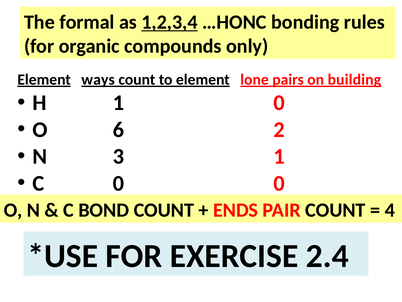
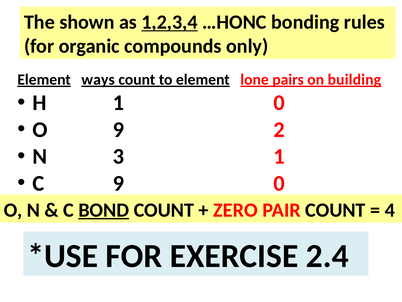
formal: formal -> shown (87, 22)
O 6: 6 -> 9 (118, 129)
C 0: 0 -> 9 (118, 183)
BOND underline: none -> present (104, 210)
ENDS: ENDS -> ZERO (236, 210)
